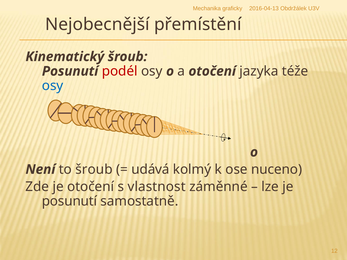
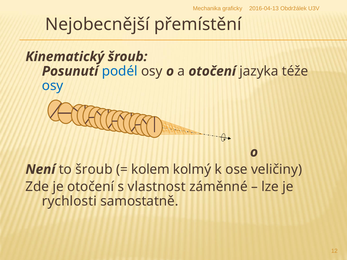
podél colour: red -> blue (120, 71)
udává: udává -> kolem (150, 170)
nuceno: nuceno -> veličiny (277, 170)
posunutí: posunutí -> rychlosti (69, 201)
